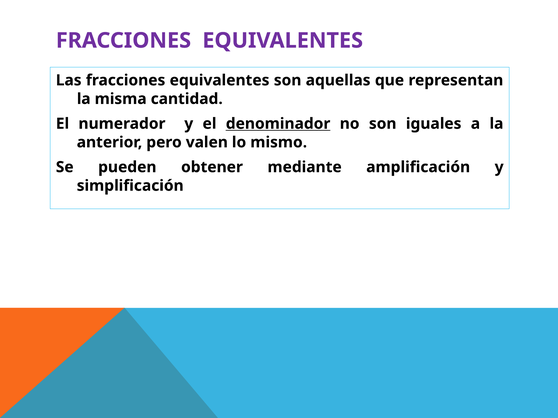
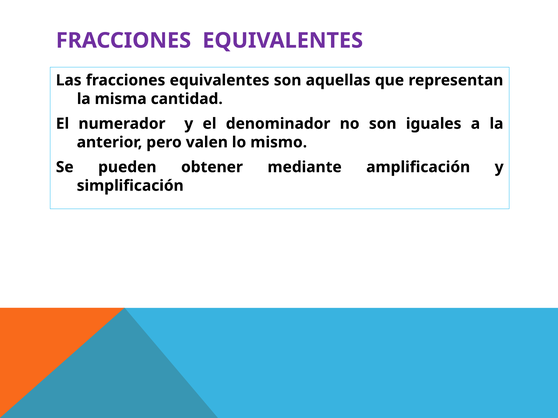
denominador underline: present -> none (278, 124)
